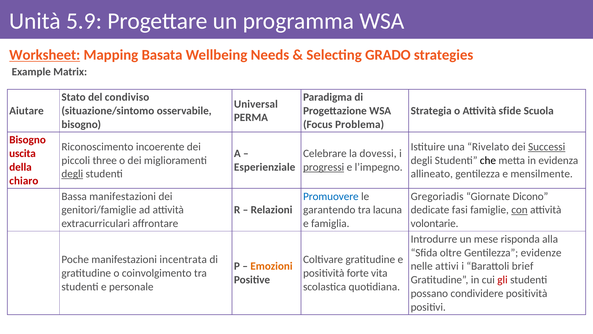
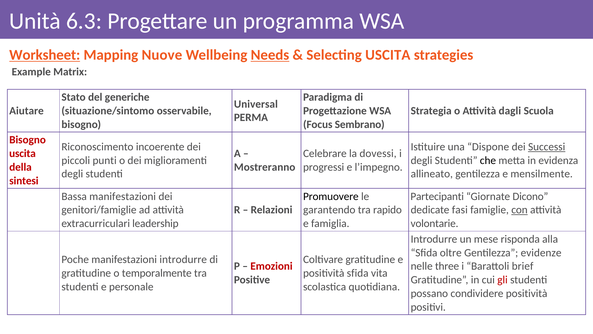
5.9: 5.9 -> 6.3 (84, 21)
Basata: Basata -> Nuove (162, 55)
Needs underline: none -> present (270, 55)
Selecting GRADO: GRADO -> USCITA (388, 55)
condiviso: condiviso -> generiche (127, 97)
sfide: sfide -> dagli (510, 111)
Problema: Problema -> Sembrano (360, 124)
Rivelato: Rivelato -> Dispone (488, 147)
three: three -> punti (105, 160)
Esperienziale: Esperienziale -> Mostreranno (265, 167)
progressi underline: present -> none (324, 167)
degli underline: present -> none (72, 174)
chiaro: chiaro -> sintesi (24, 180)
Promuovere colour: blue -> black (331, 196)
Gregoriadis: Gregoriadis -> Partecipanti (437, 196)
lacuna: lacuna -> rapido (387, 210)
affrontare: affrontare -> leadership (155, 223)
manifestazioni incentrata: incentrata -> introdurre (183, 259)
Emozioni colour: orange -> red (271, 266)
attivi: attivi -> three (447, 266)
coinvolgimento: coinvolgimento -> temporalmente (157, 273)
positività forte: forte -> sfida (358, 273)
